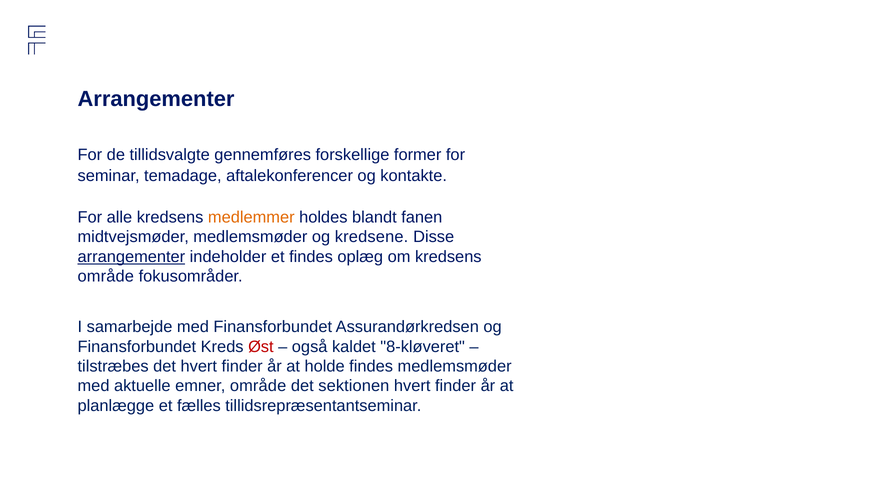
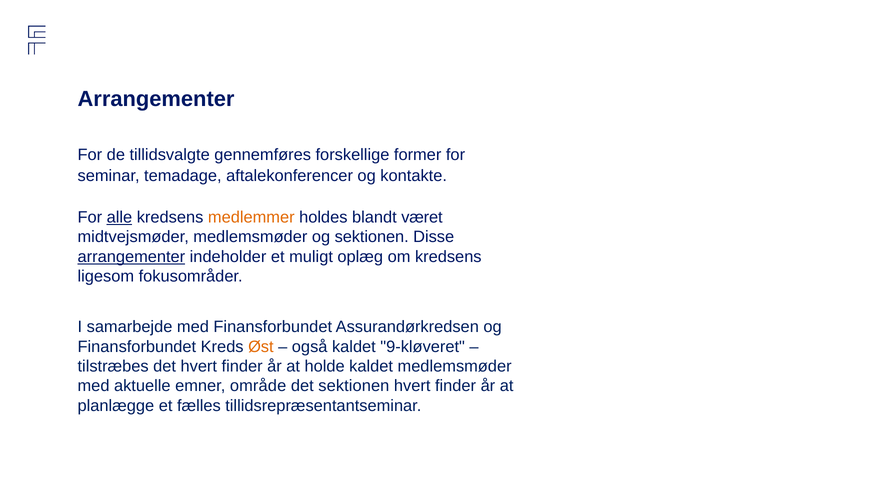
alle underline: none -> present (119, 217)
fanen: fanen -> været (422, 217)
og kredsene: kredsene -> sektionen (372, 237)
et findes: findes -> muligt (311, 257)
område: område -> ligesom (106, 276)
Øst colour: red -> orange (261, 346)
8-kløveret: 8-kløveret -> 9-kløveret (423, 346)
holde findes: findes -> kaldet (371, 366)
